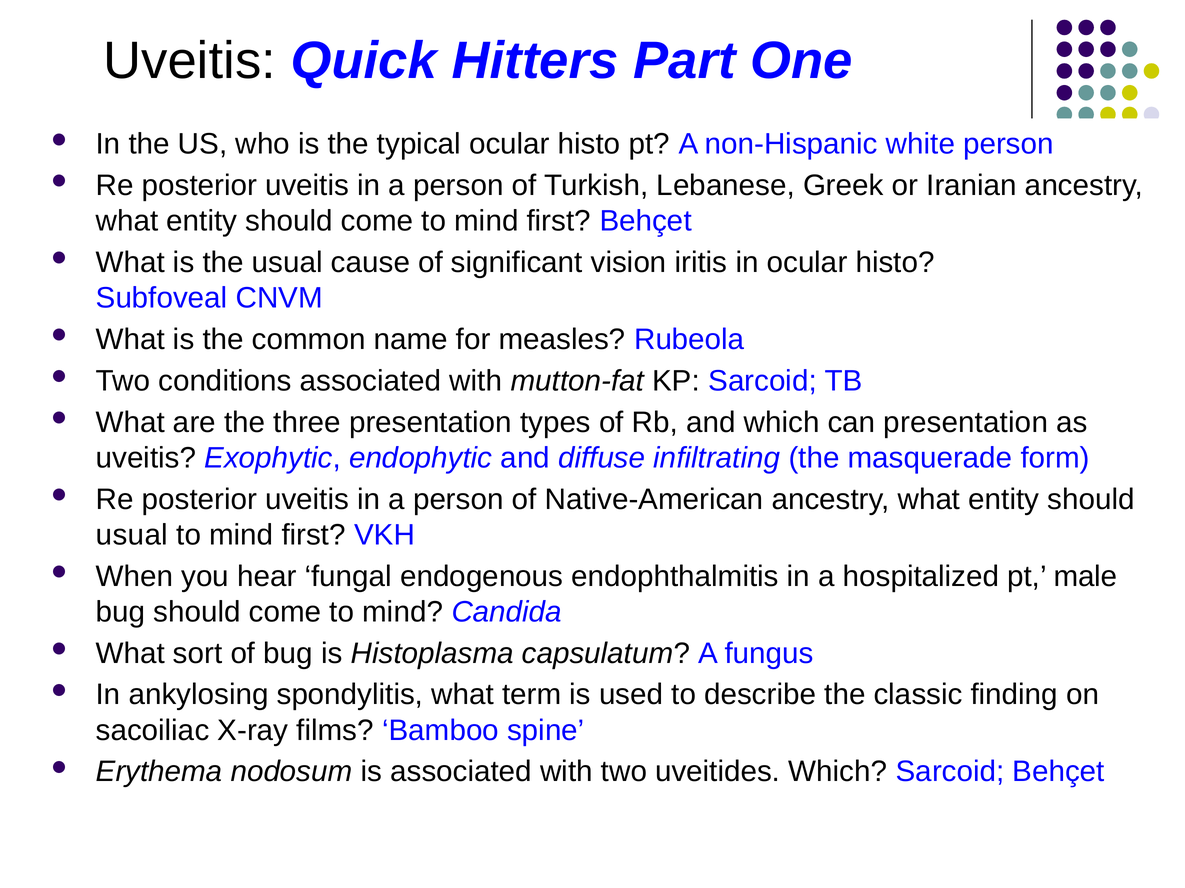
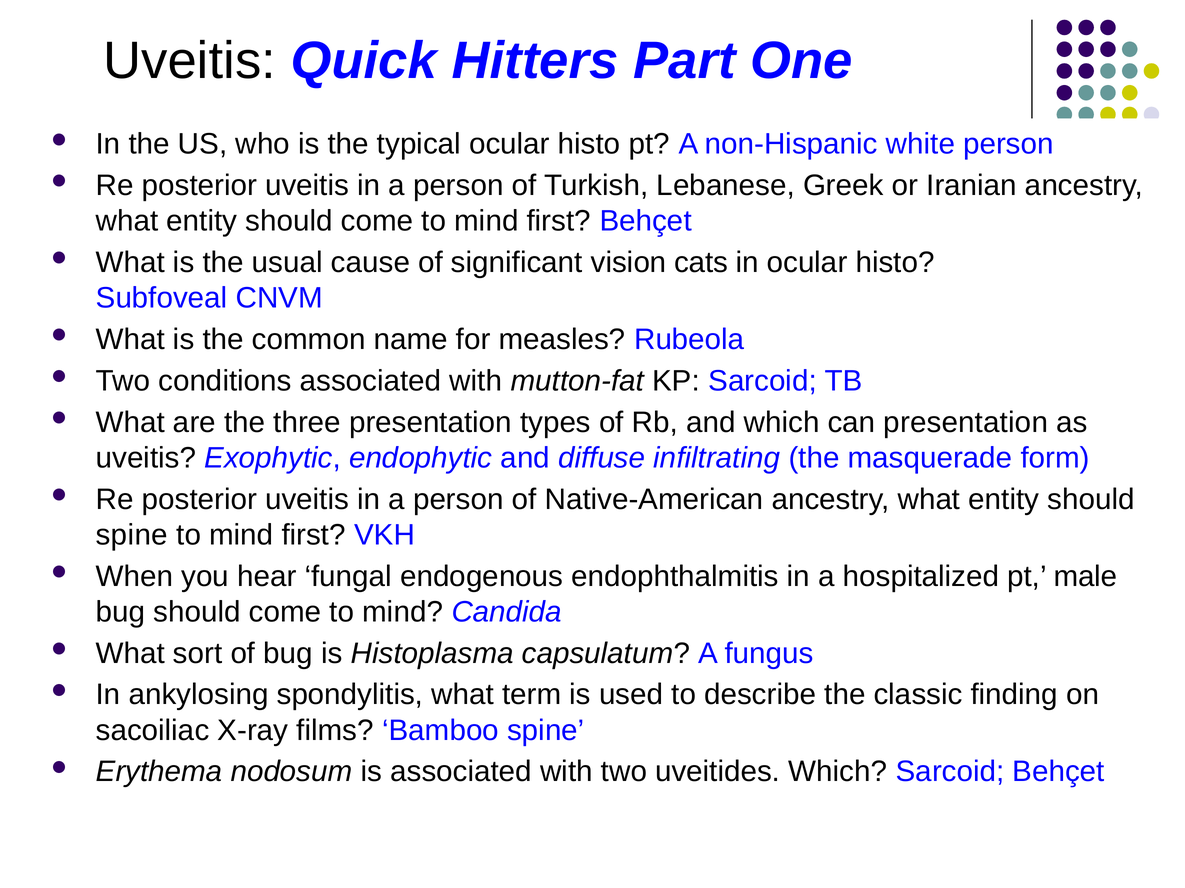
iritis: iritis -> cats (701, 263)
usual: usual -> spine (132, 535)
